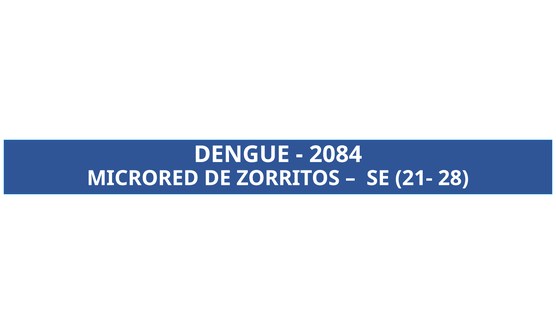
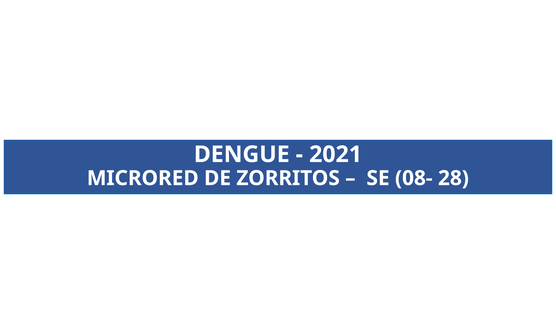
2084: 2084 -> 2021 (336, 154)
21-: 21- -> 08- (414, 178)
